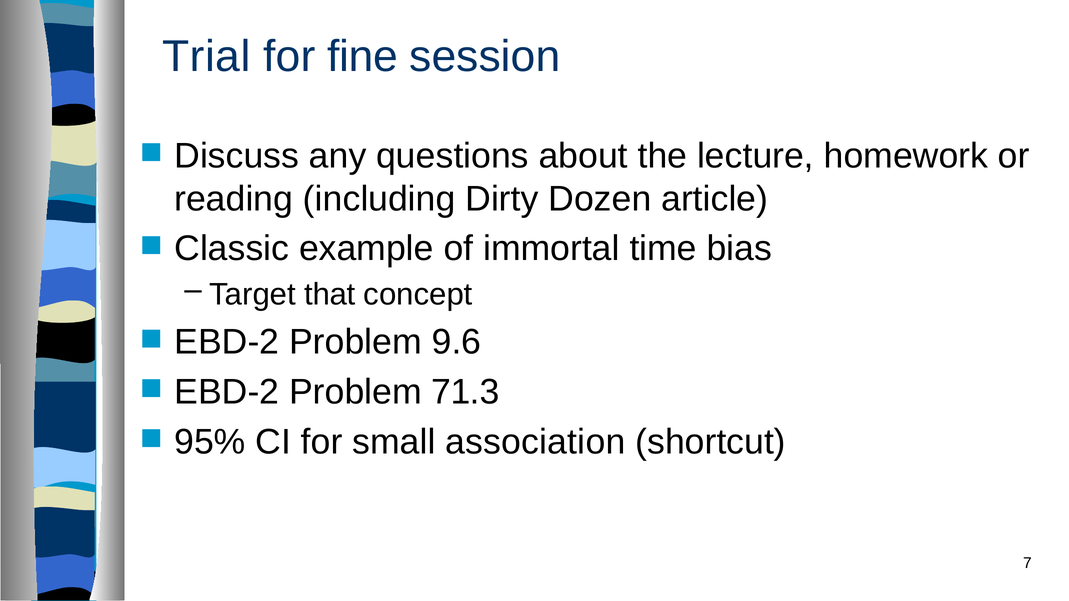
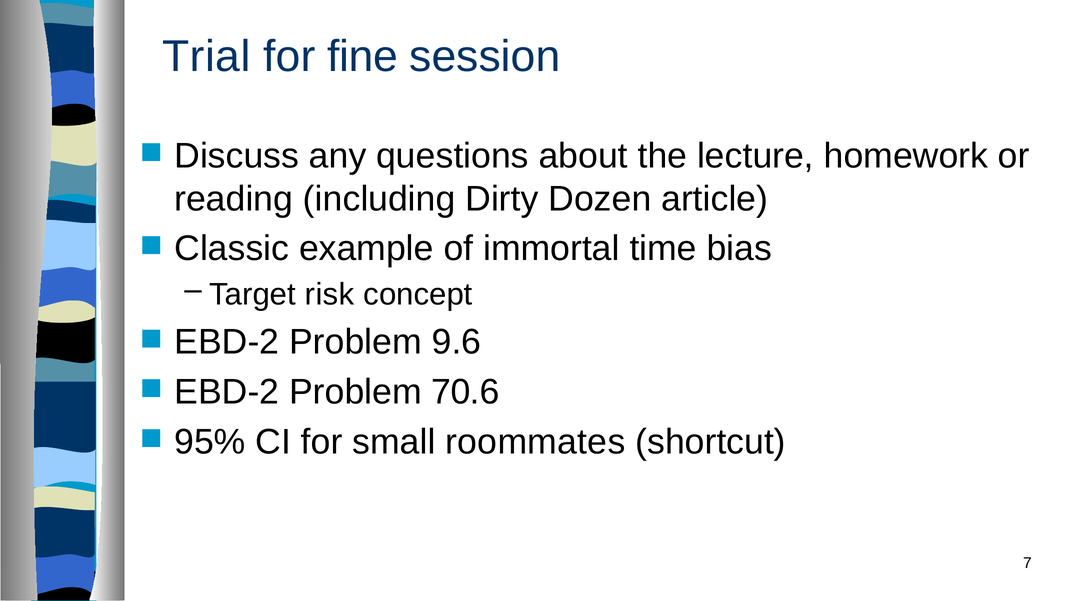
that: that -> risk (330, 295)
71.3: 71.3 -> 70.6 (465, 392)
association: association -> roommates (535, 442)
